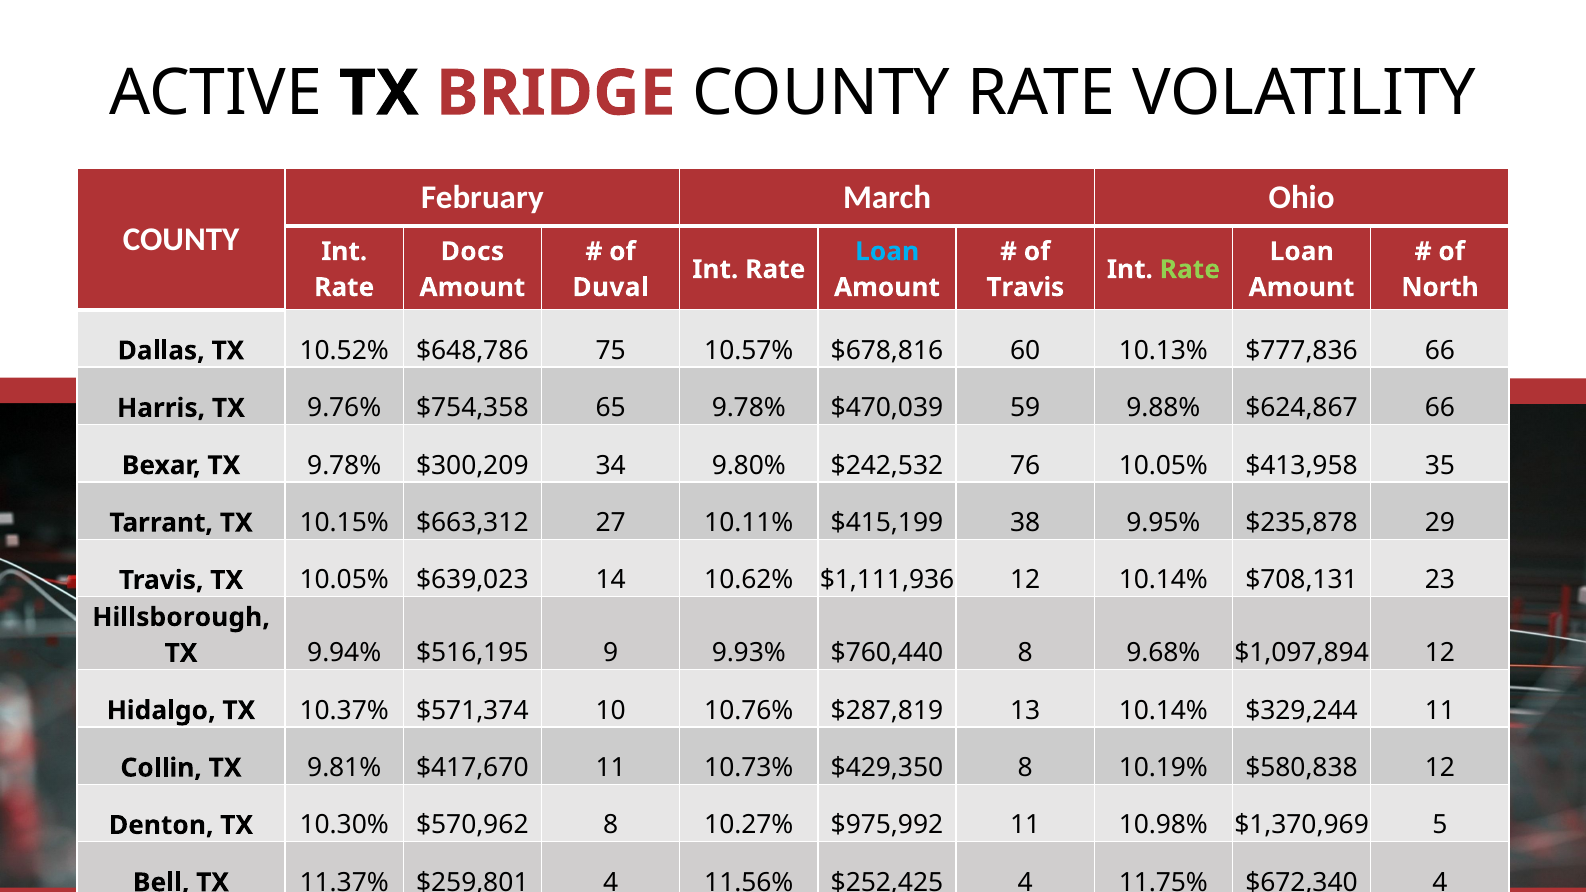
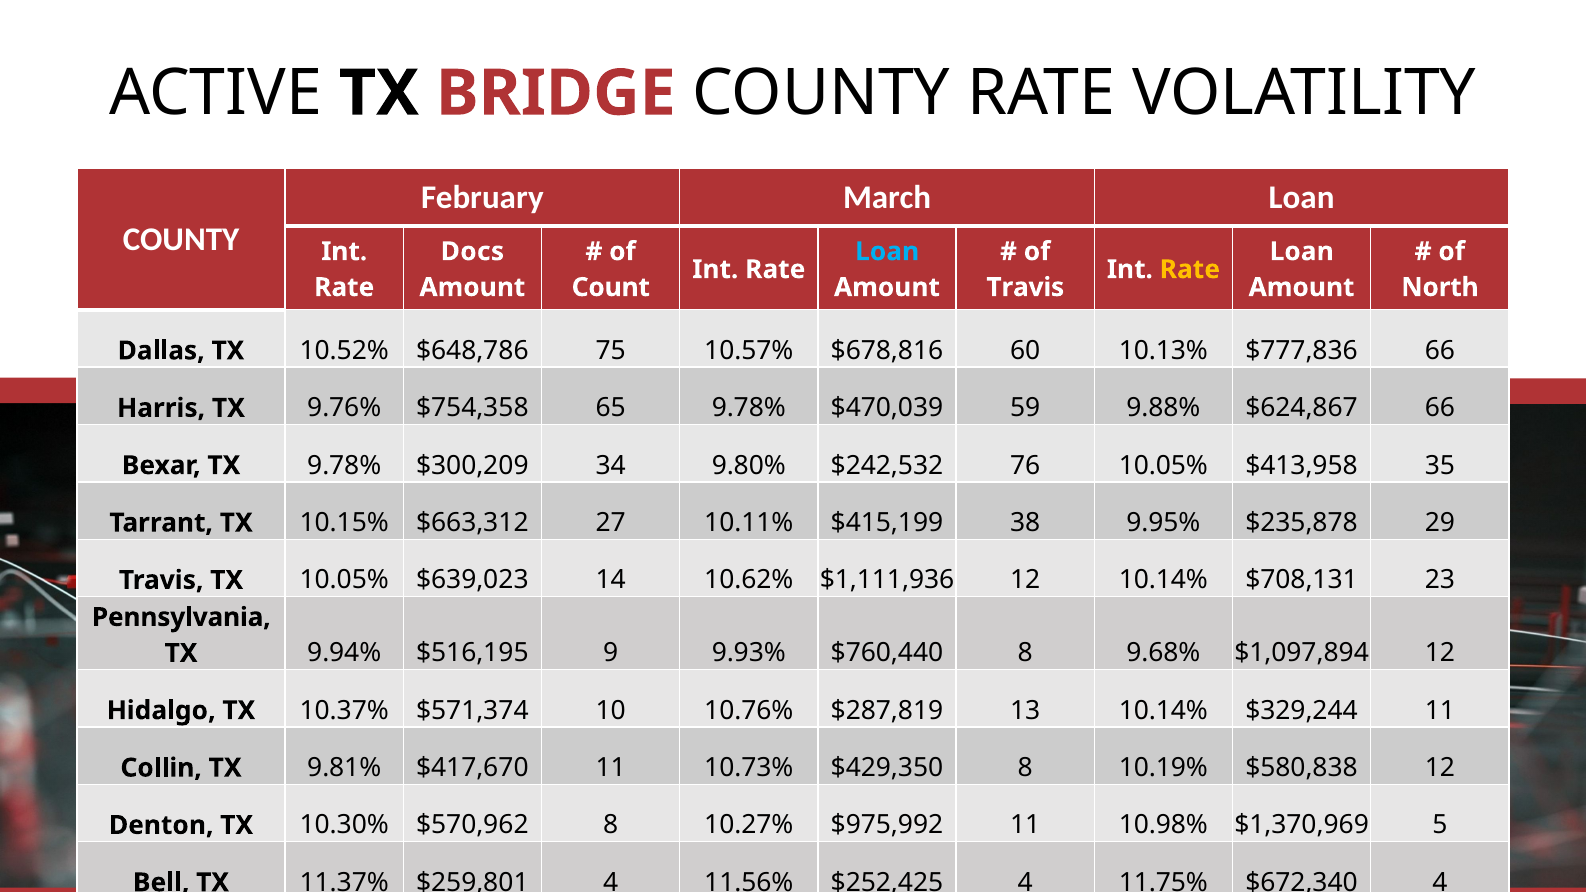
March Ohio: Ohio -> Loan (1302, 198)
Rate colour: light green -> yellow (1190, 269)
Duval: Duval -> Count (611, 287)
Hillsborough: Hillsborough -> Pennsylvania (181, 617)
